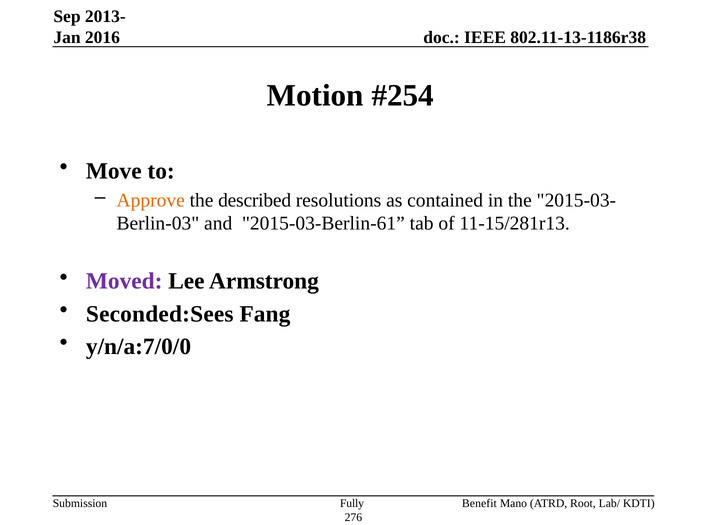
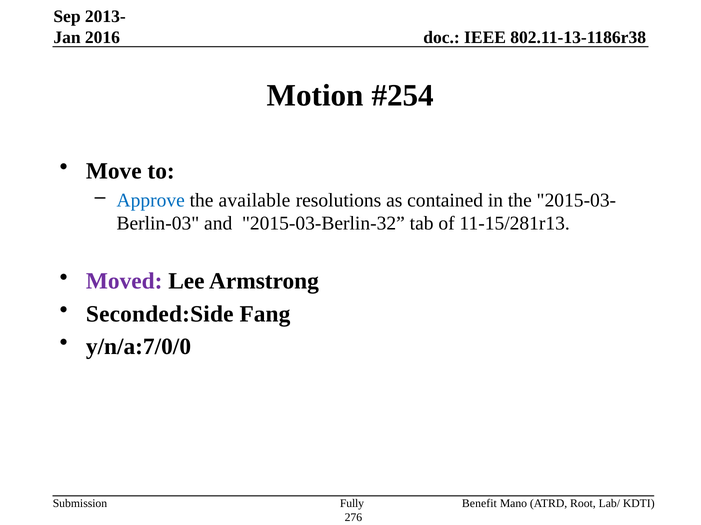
Approve colour: orange -> blue (151, 200)
described: described -> available (254, 200)
2015-03-Berlin-61: 2015-03-Berlin-61 -> 2015-03-Berlin-32 (323, 224)
Seconded:Sees: Seconded:Sees -> Seconded:Side (160, 314)
